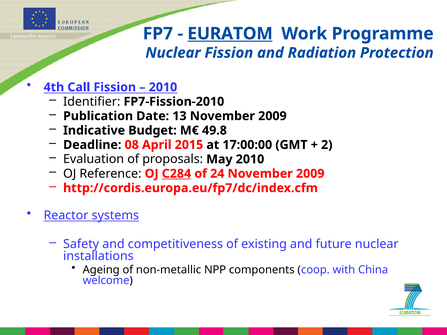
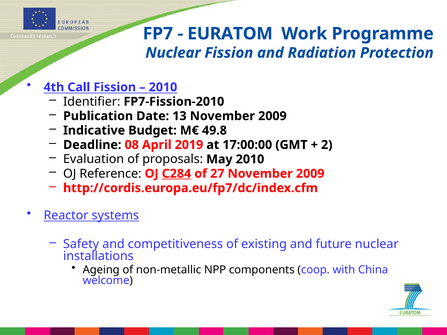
EURATOM underline: present -> none (230, 34)
2015: 2015 -> 2019 (189, 145)
24: 24 -> 27 (217, 174)
